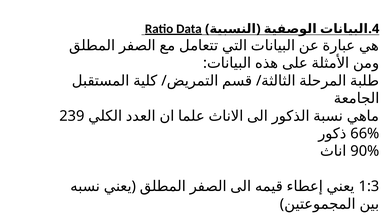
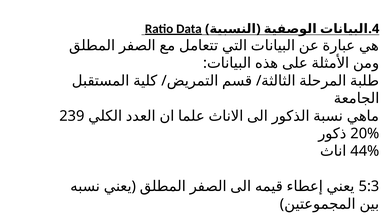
66%: 66% -> 20% (365, 134)
90%: 90% -> 44% (365, 151)
1:3: 1:3 -> 5:3 (369, 187)
